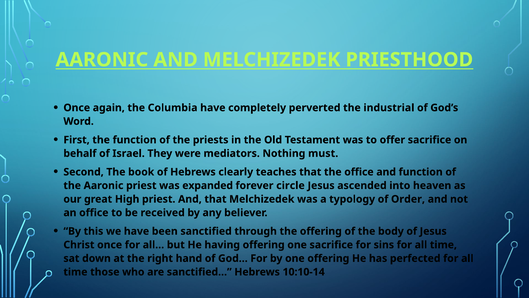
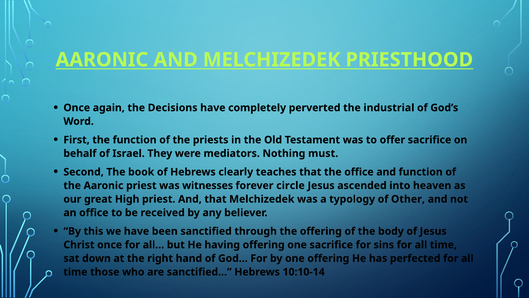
Columbia: Columbia -> Decisions (173, 108)
expanded: expanded -> witnesses (208, 185)
Order: Order -> Other (408, 199)
